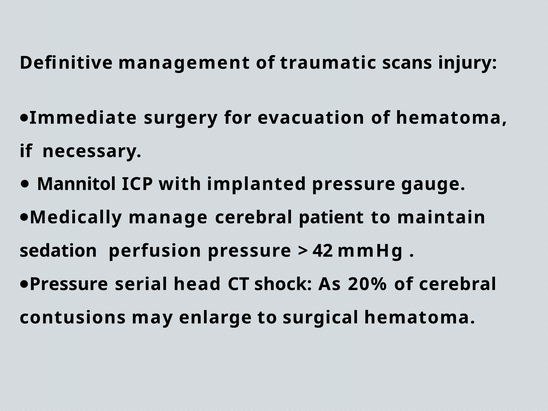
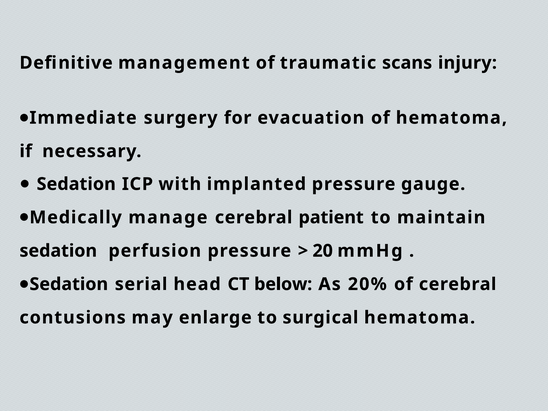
Mannitol: Mannitol -> Sedation (76, 184)
42: 42 -> 20 (323, 251)
Pressure: Pressure -> Sedation (69, 284)
shock: shock -> below (283, 284)
